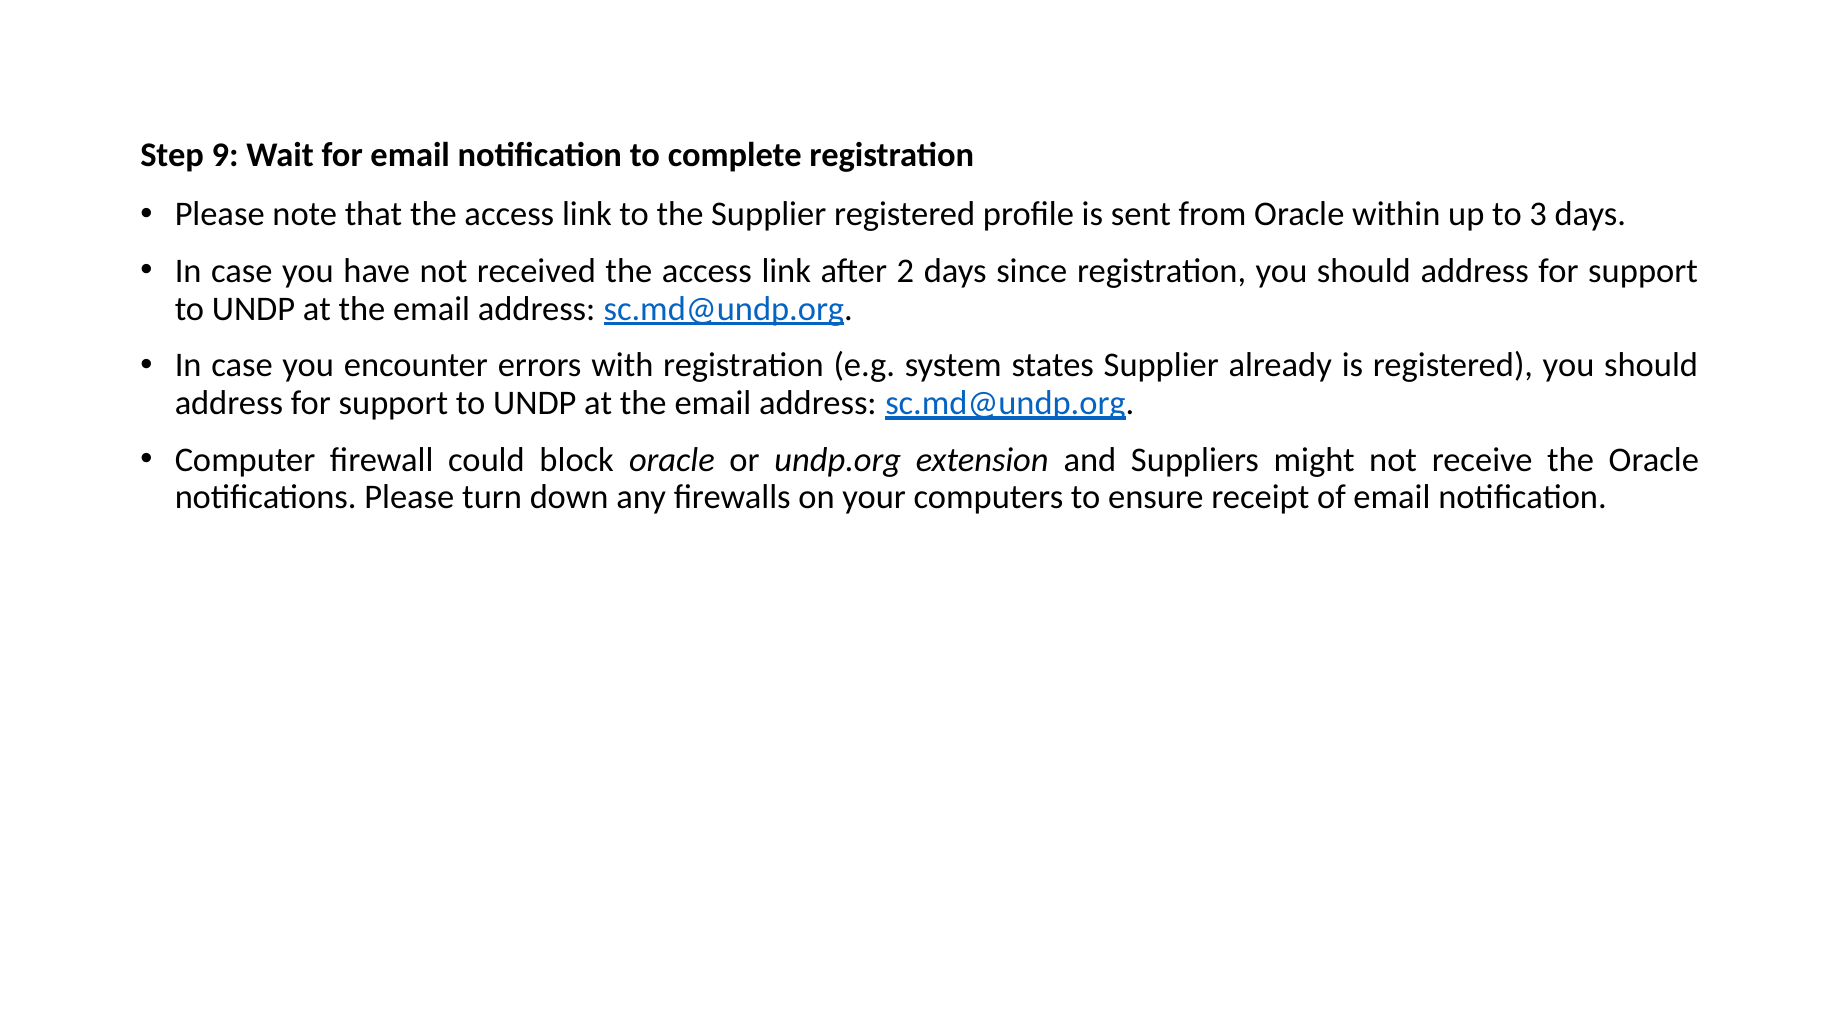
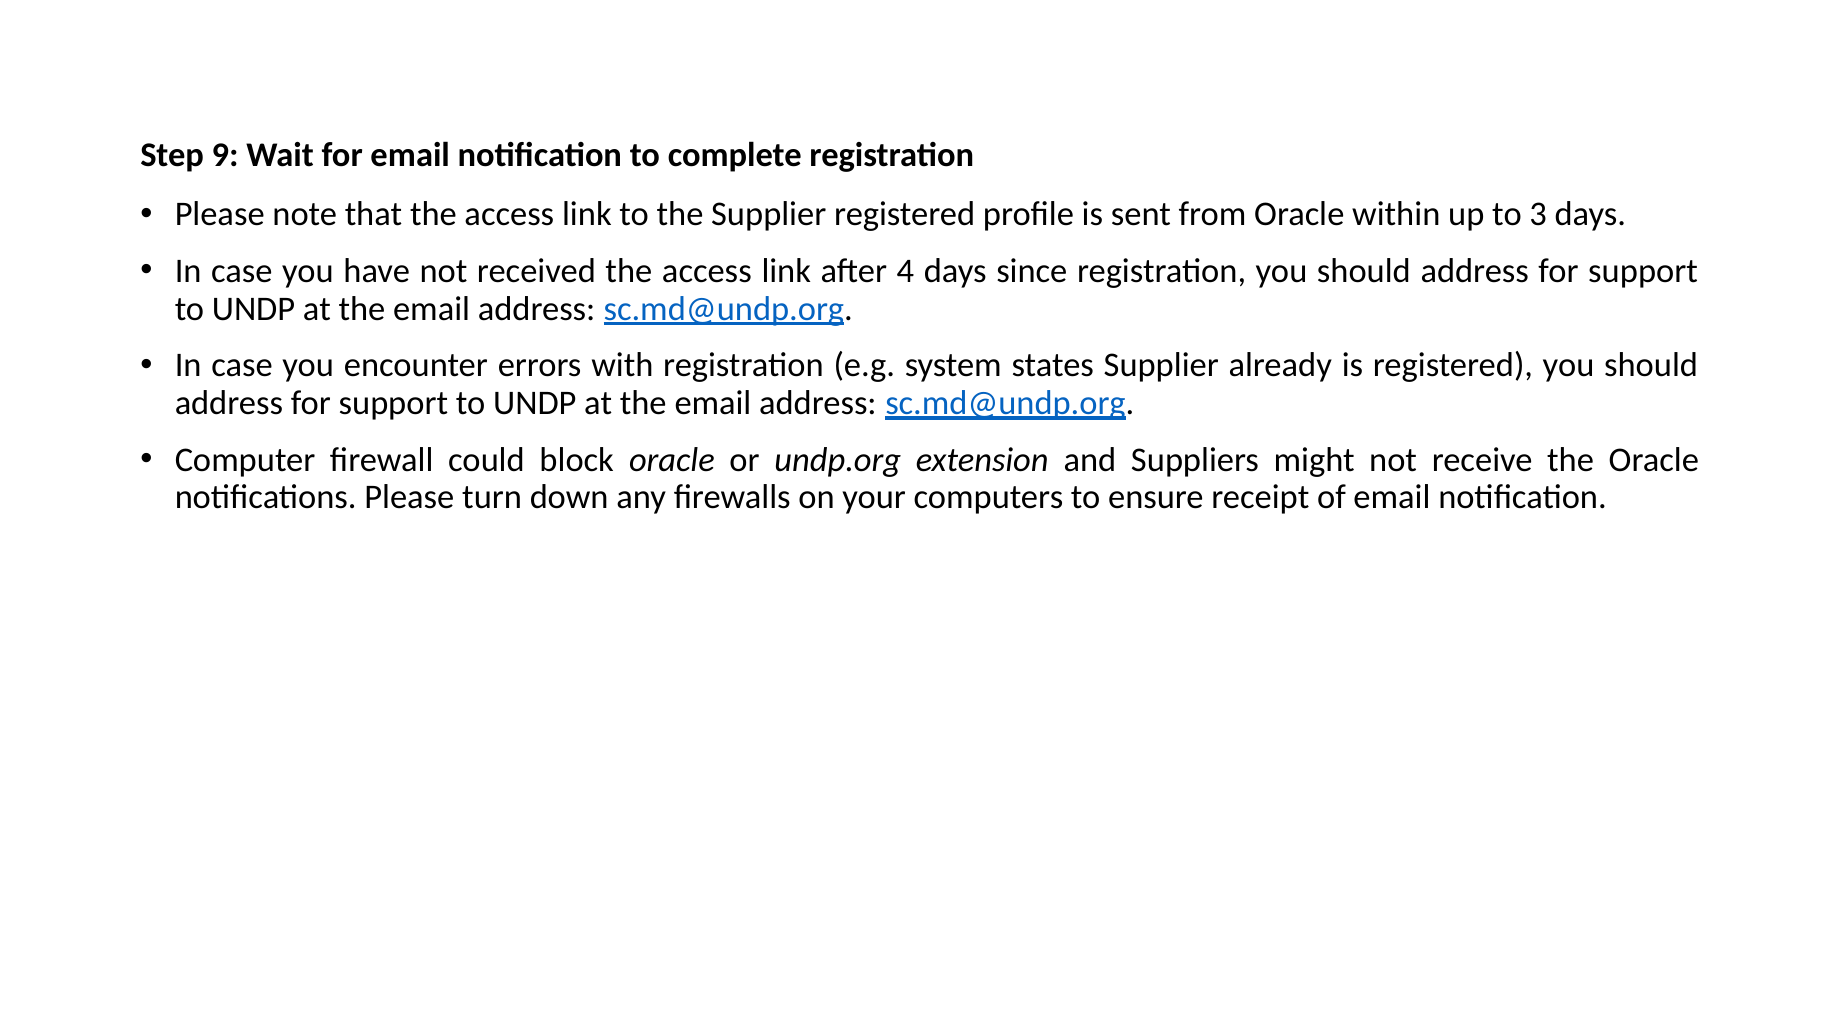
2: 2 -> 4 (905, 271)
